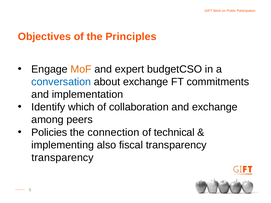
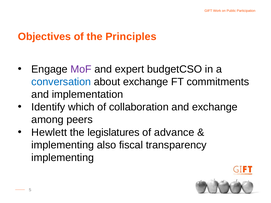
MoF colour: orange -> purple (81, 69)
Policies: Policies -> Hewlett (49, 133)
connection: connection -> legislatures (114, 133)
technical: technical -> advance (174, 133)
transparency: transparency -> implementing (63, 158)
